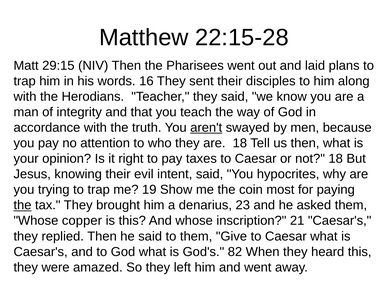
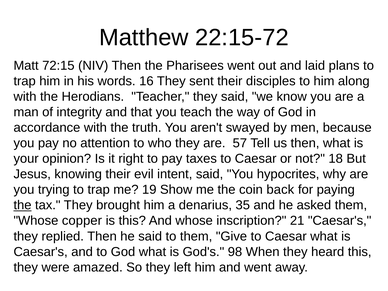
22:15-28: 22:15-28 -> 22:15-72 (242, 38)
29:15: 29:15 -> 72:15 (58, 66)
aren't underline: present -> none (206, 128)
are 18: 18 -> 57 (240, 143)
most: most -> back (280, 190)
23: 23 -> 35 (243, 205)
82: 82 -> 98 (235, 252)
